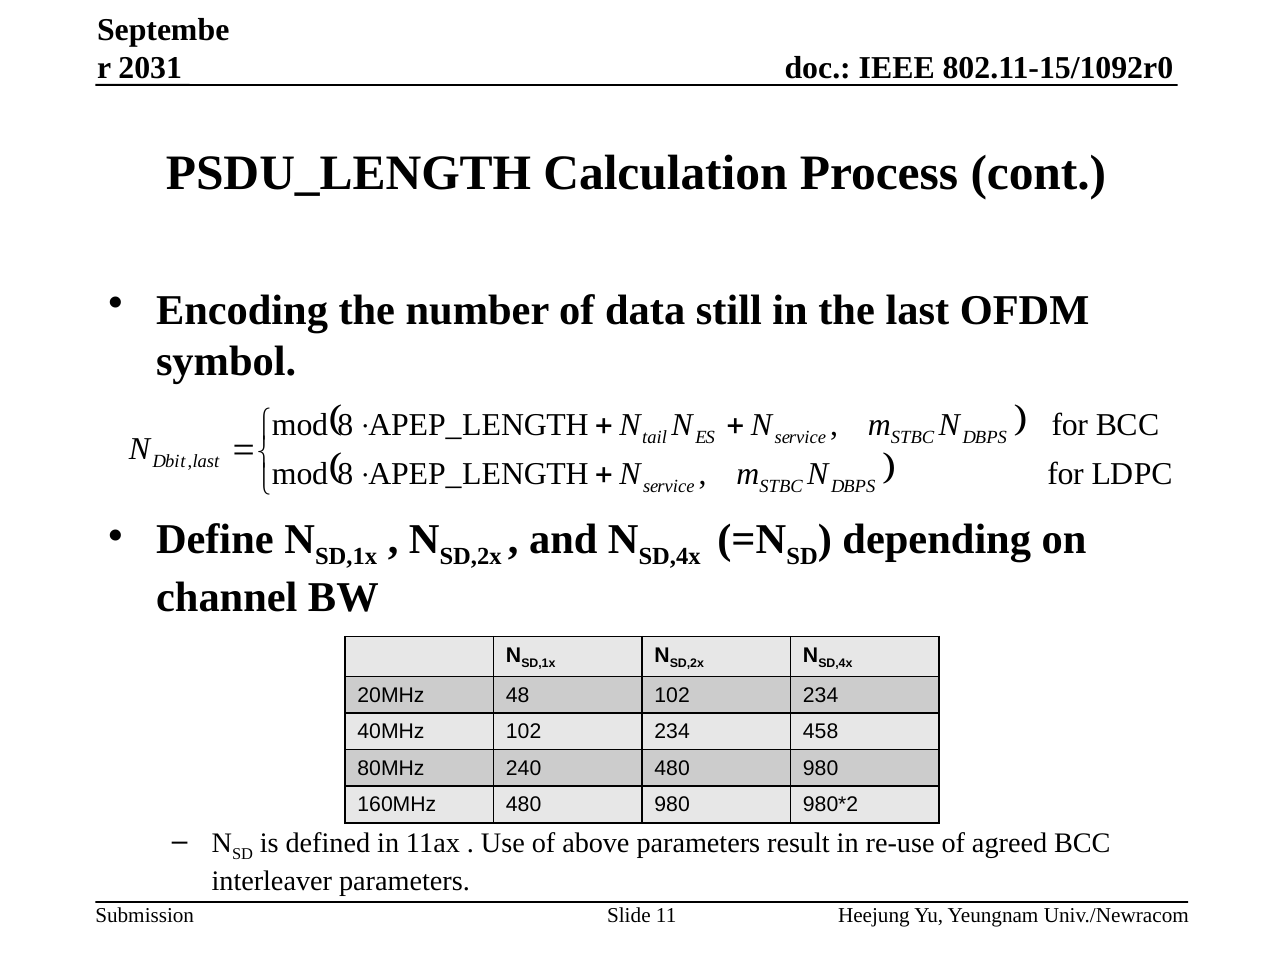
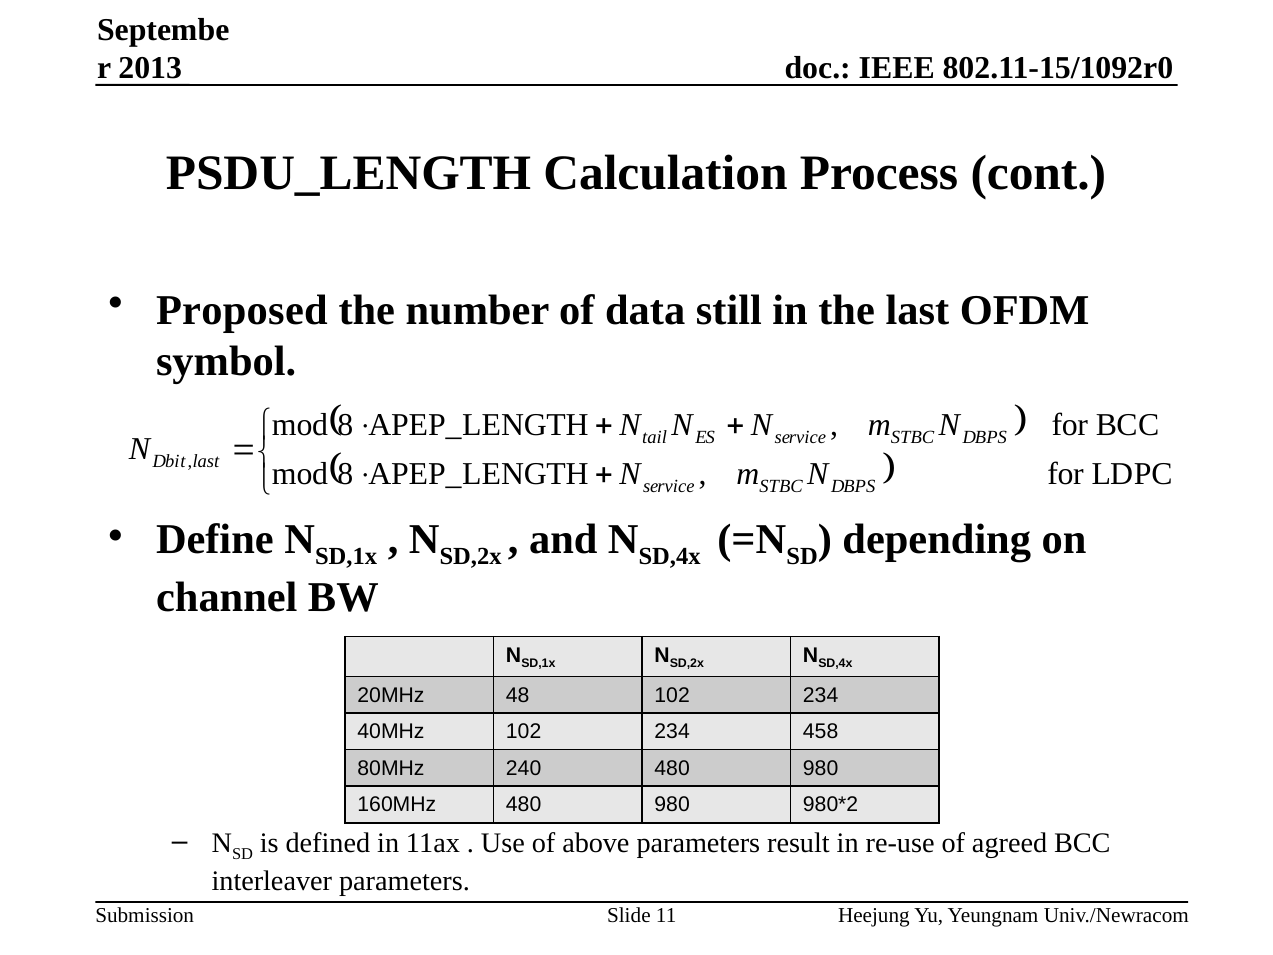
2031: 2031 -> 2013 (150, 68)
Encoding: Encoding -> Proposed (242, 311)
